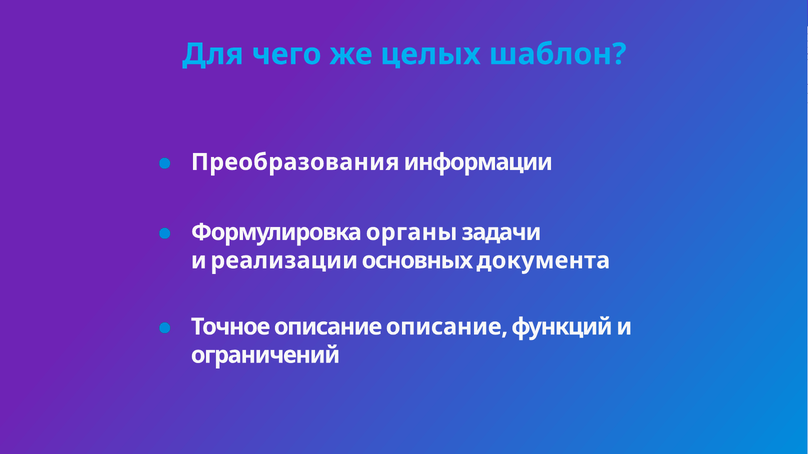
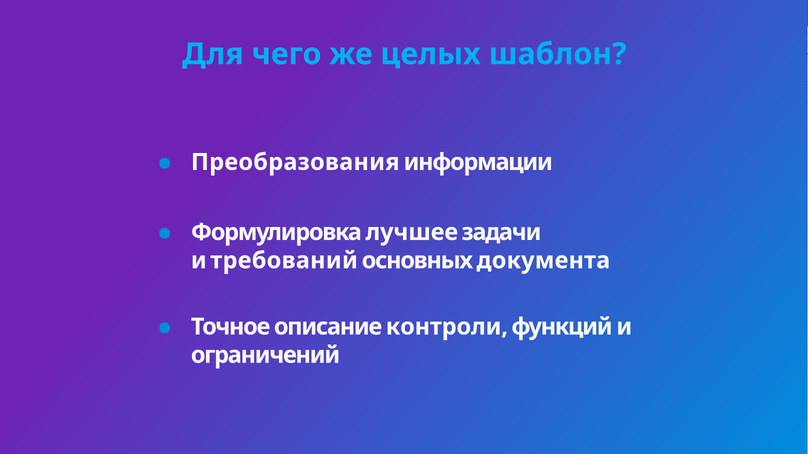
органы: органы -> лучшее (412, 232)
реализации: реализации -> требований (284, 261)
описание описание: описание -> контроли (447, 327)
